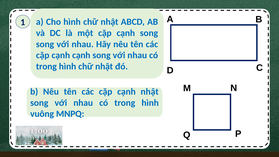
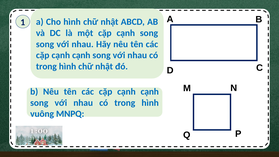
nhật: nhật -> cạnh (150, 92)
